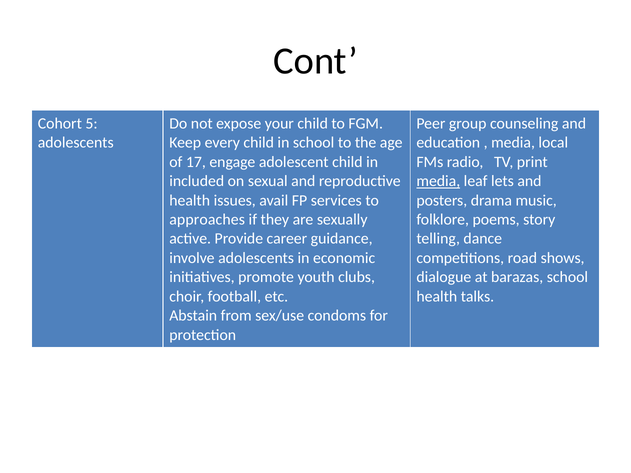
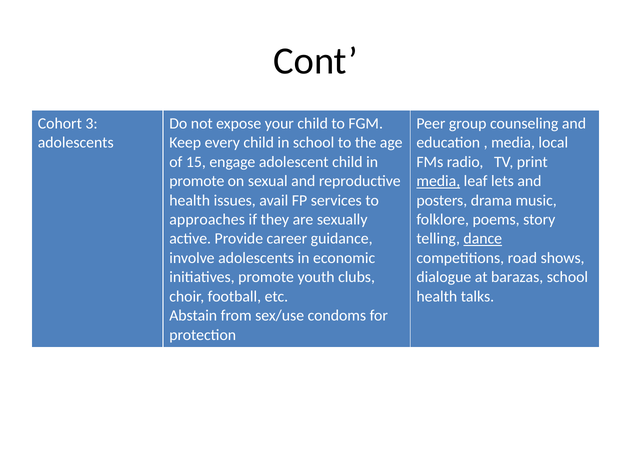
5: 5 -> 3 (92, 123)
17: 17 -> 15 (196, 162)
included: included -> promote (197, 181)
dance underline: none -> present (483, 239)
